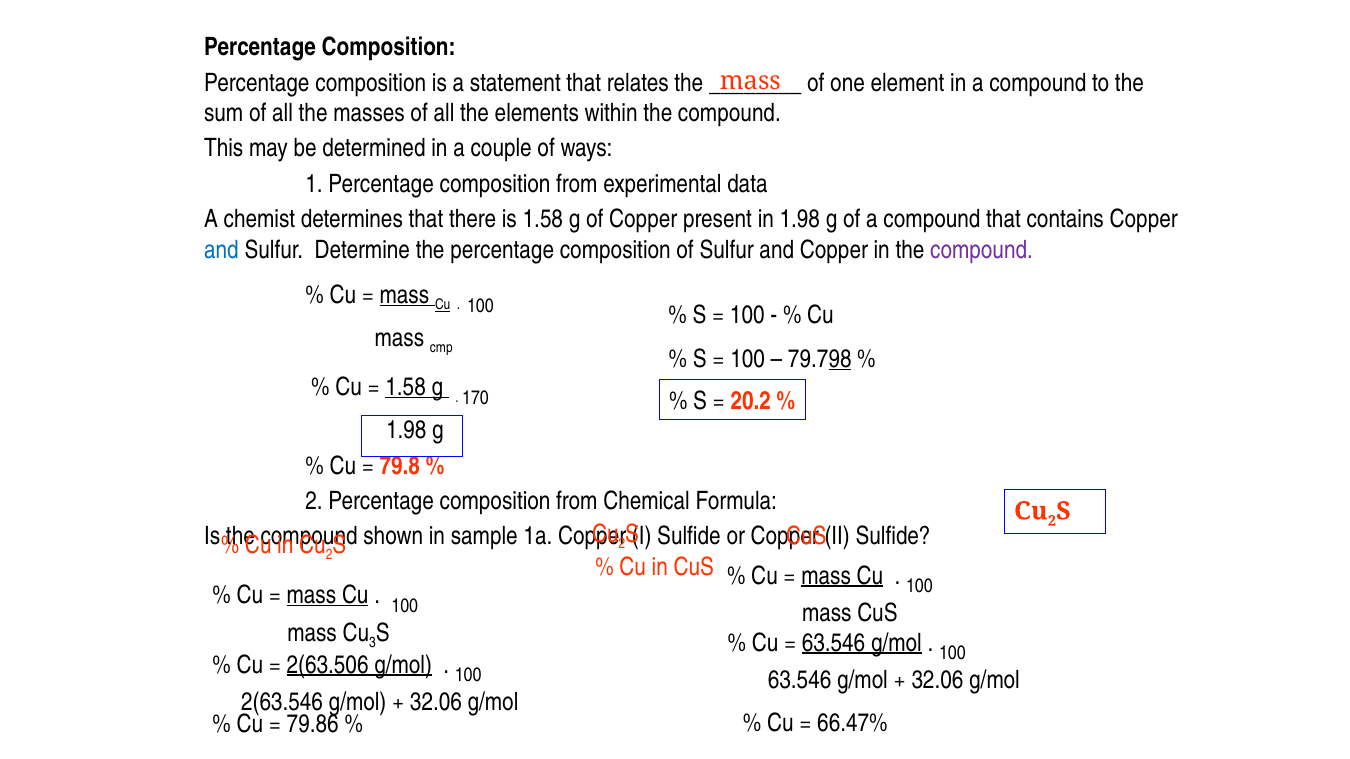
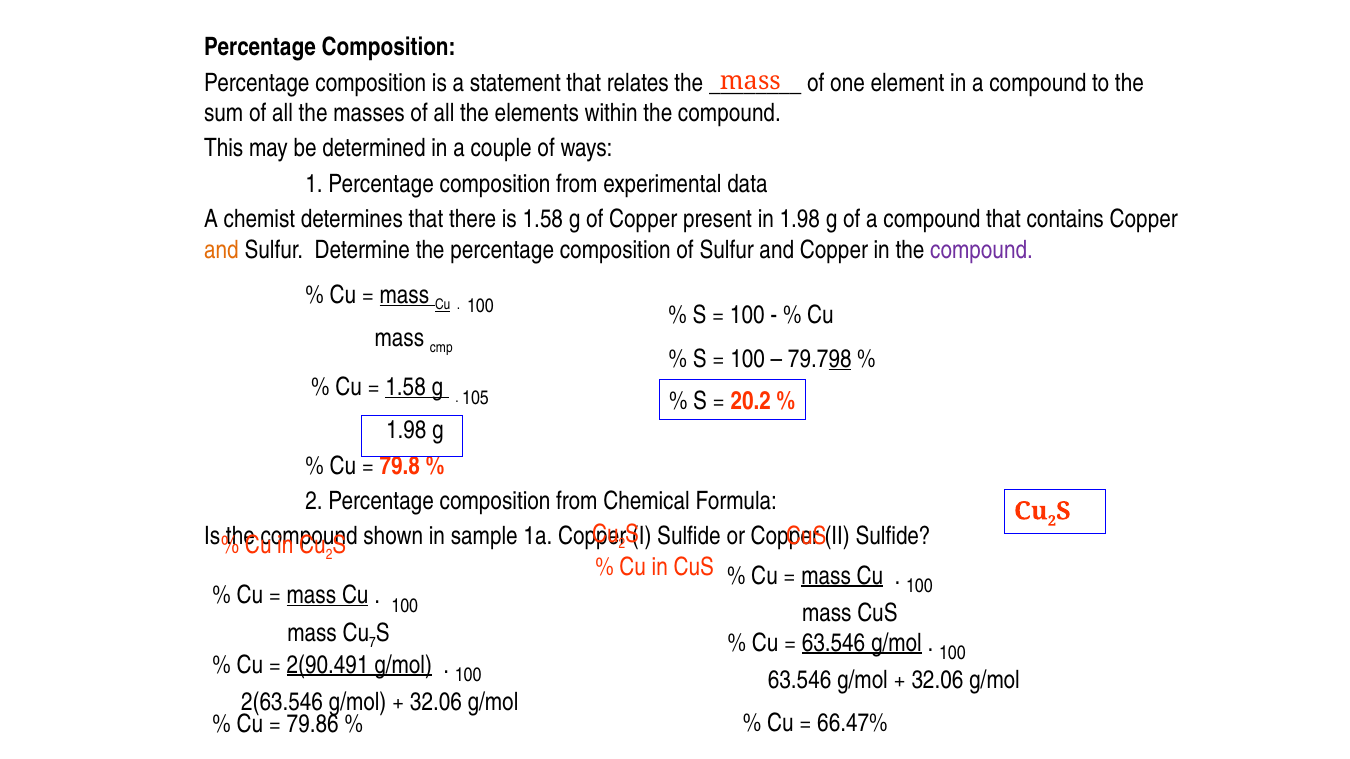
and colour: blue -> orange (221, 250)
170: 170 -> 105 (476, 398)
3: 3 -> 7 (373, 643)
2(63.506: 2(63.506 -> 2(90.491 (328, 665)
